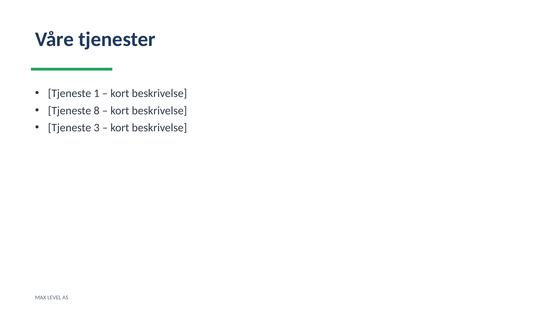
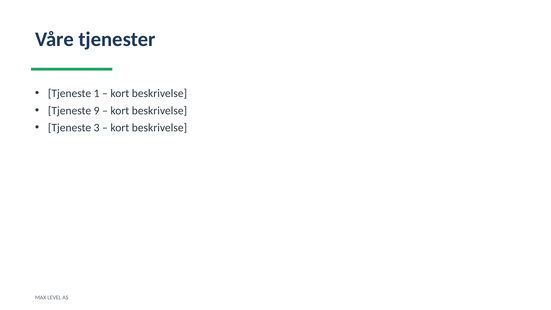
8: 8 -> 9 (97, 111)
